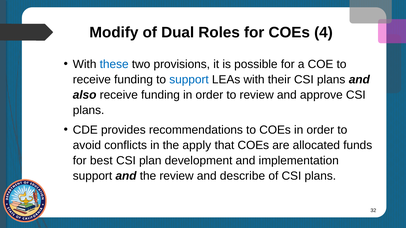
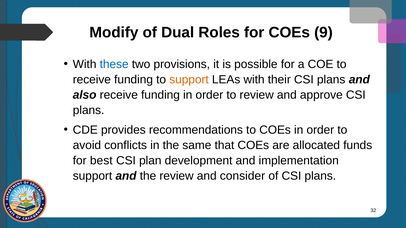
4: 4 -> 9 (323, 33)
support colour: blue -> orange (189, 80)
apply: apply -> same (197, 146)
describe: describe -> consider (242, 176)
